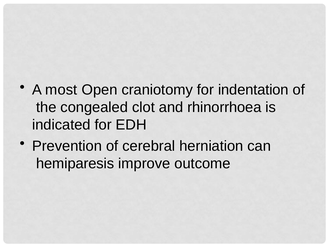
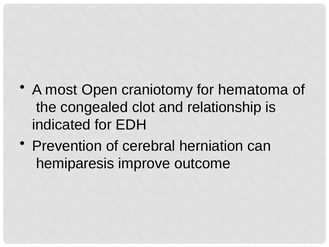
indentation: indentation -> hematoma (253, 90)
rhinorrhoea: rhinorrhoea -> relationship (224, 107)
